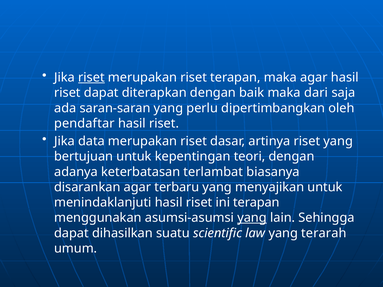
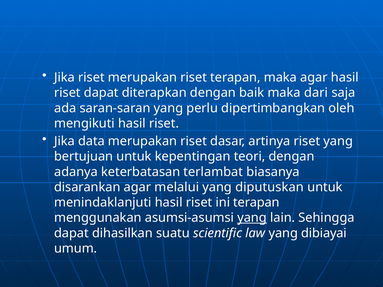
riset underline: present -> none (91, 77)
pendaftar: pendaftar -> mengikuti (84, 123)
terbaru: terbaru -> melalui (177, 187)
menyajikan: menyajikan -> diputuskan (270, 187)
terarah: terarah -> dibiayai (324, 233)
